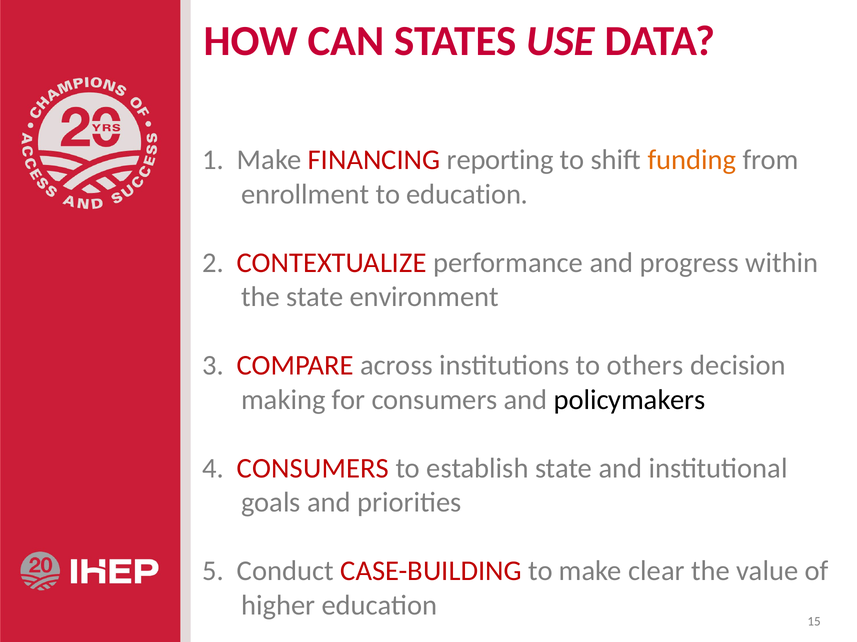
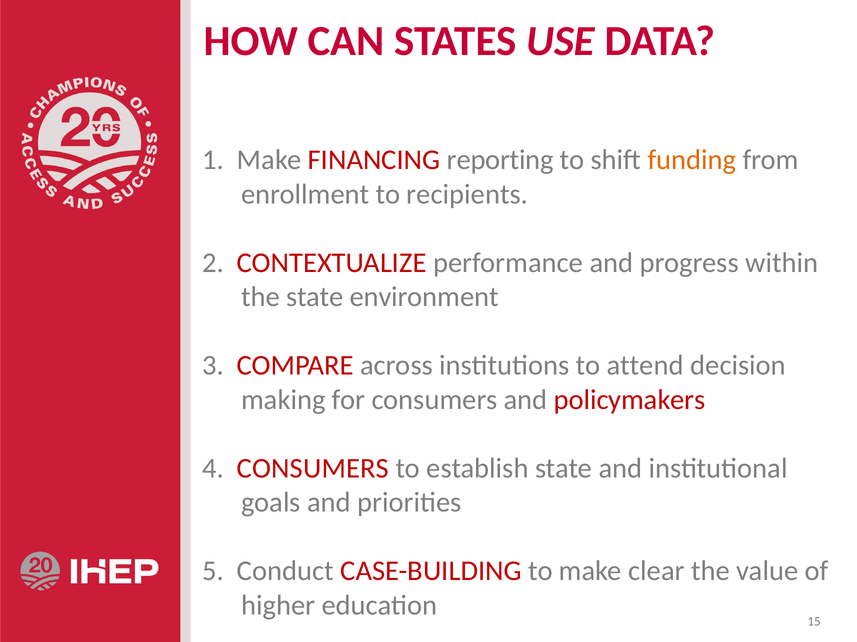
to education: education -> recipients (467, 195)
others: others -> attend (645, 366)
policymakers colour: black -> red (630, 400)
